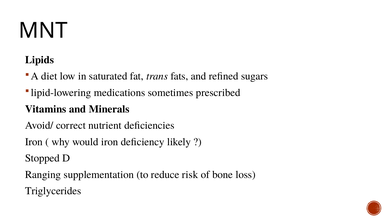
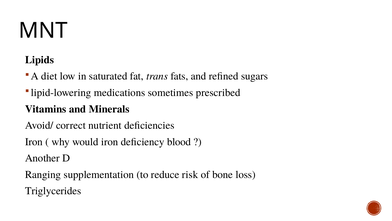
likely: likely -> blood (179, 141)
Stopped: Stopped -> Another (42, 158)
